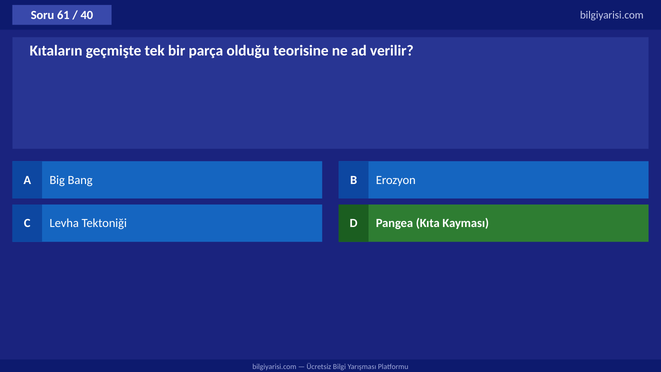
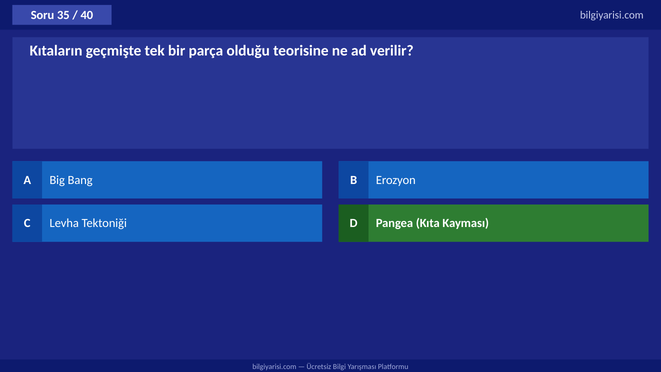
61: 61 -> 35 (63, 15)
